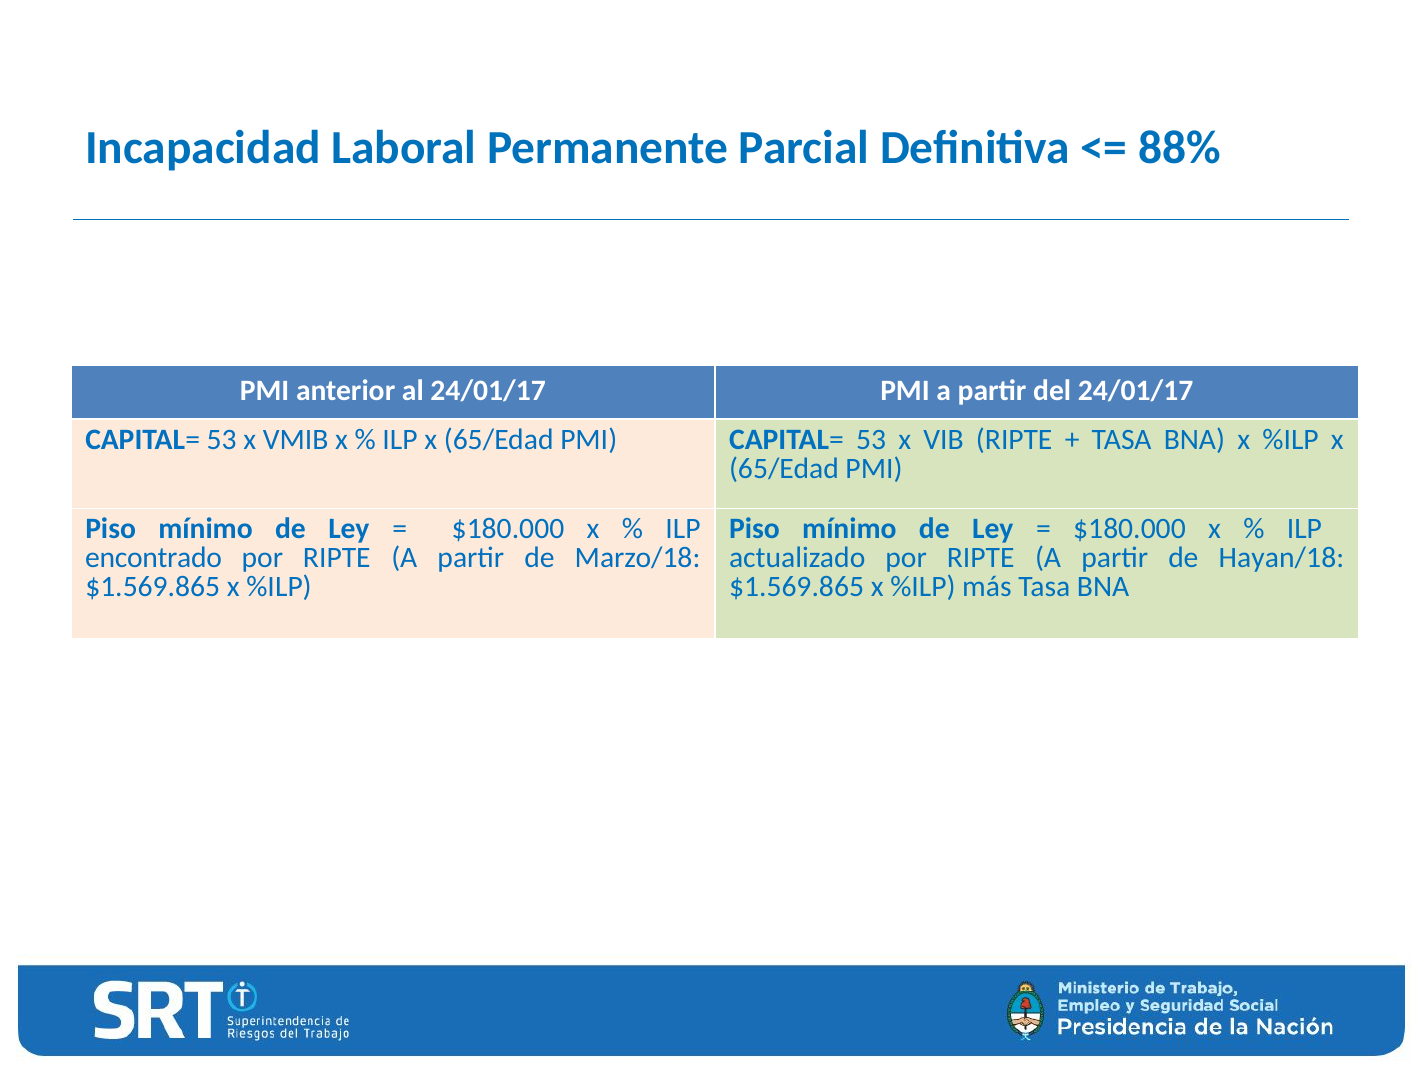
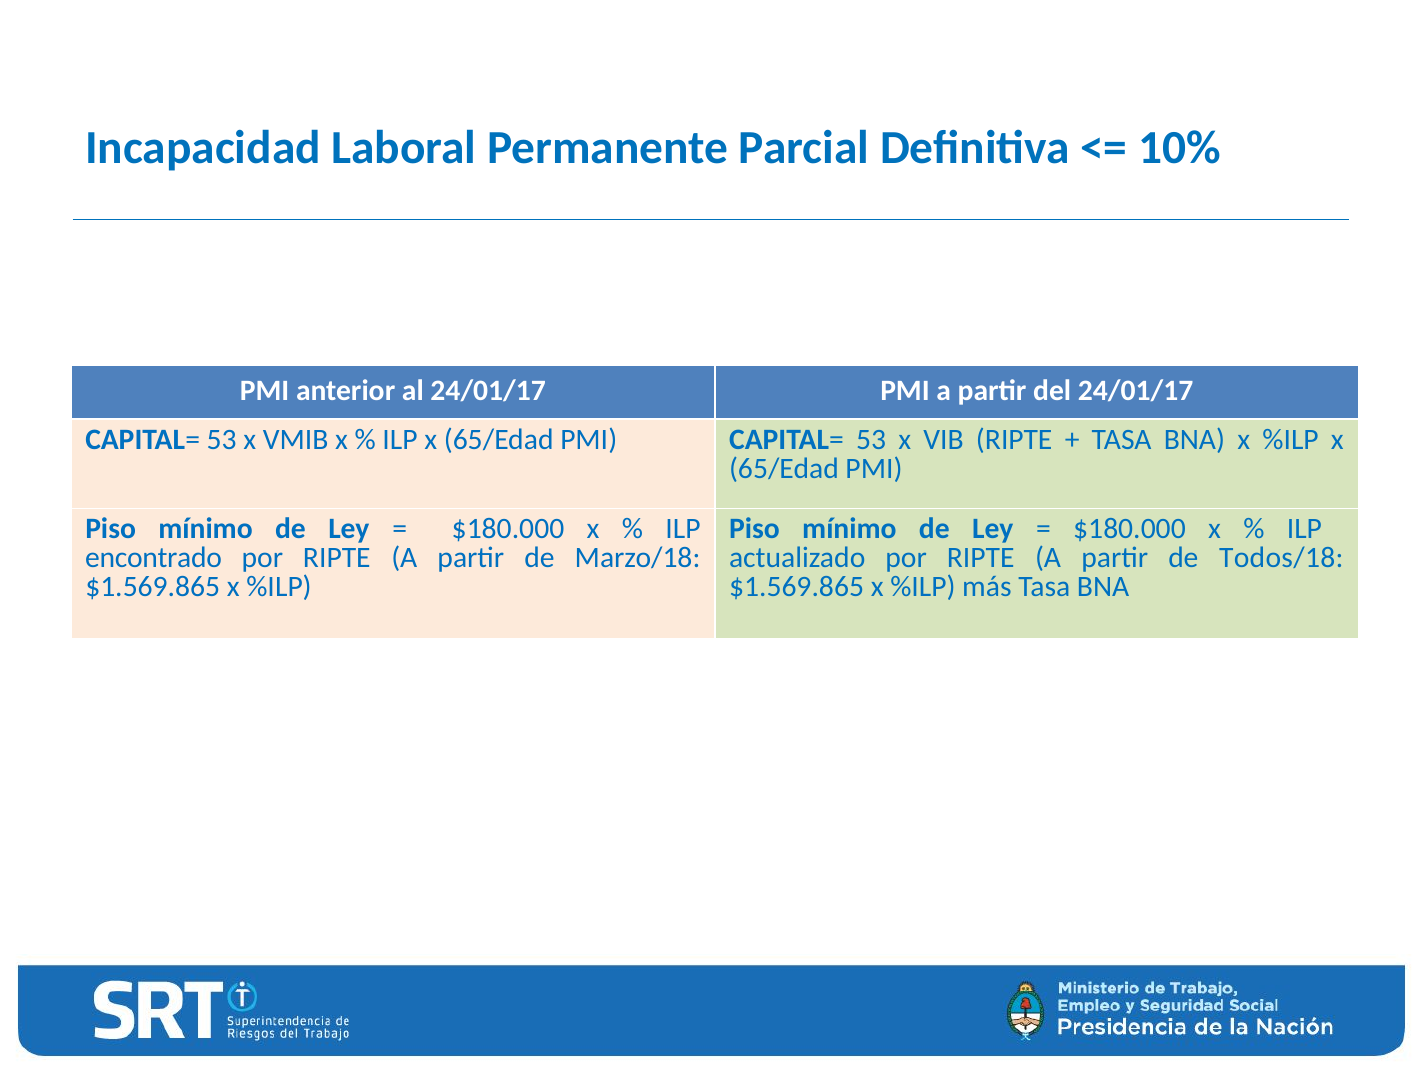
88%: 88% -> 10% (1179, 148)
Hayan/18: Hayan/18 -> Todos/18 (1281, 558)
